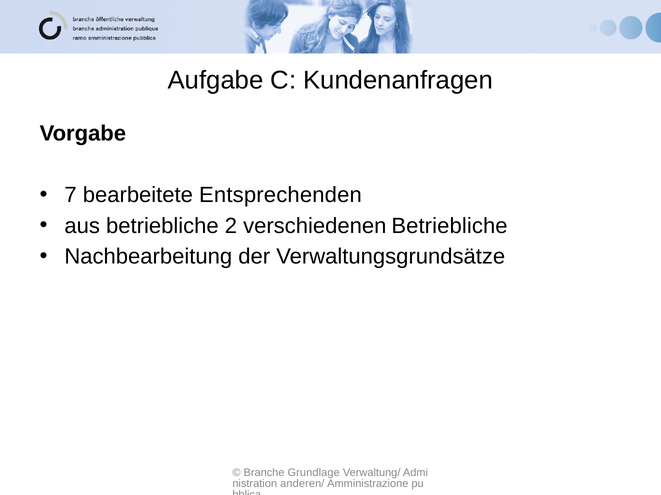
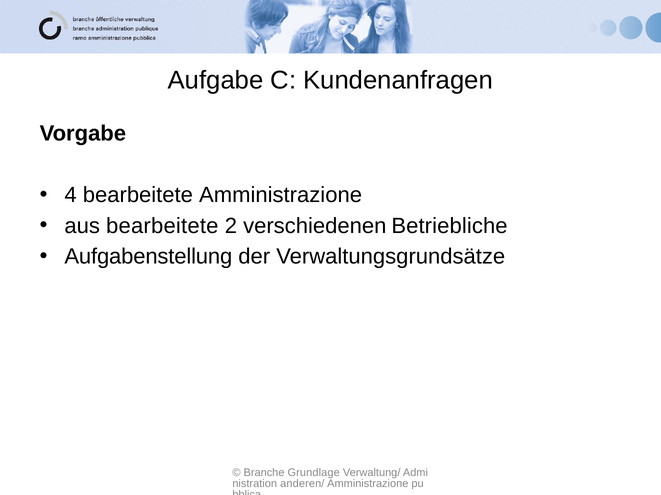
7: 7 -> 4 (71, 195)
bearbeitete Entsprechenden: Entsprechenden -> Amministrazione (281, 195)
aus betriebliche: betriebliche -> bearbeitete (162, 226)
Nachbearbeitung: Nachbearbeitung -> Aufgabenstellung (148, 257)
